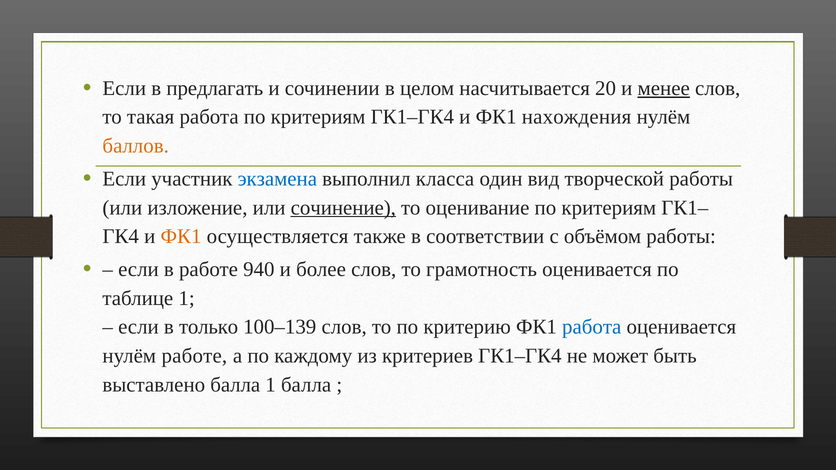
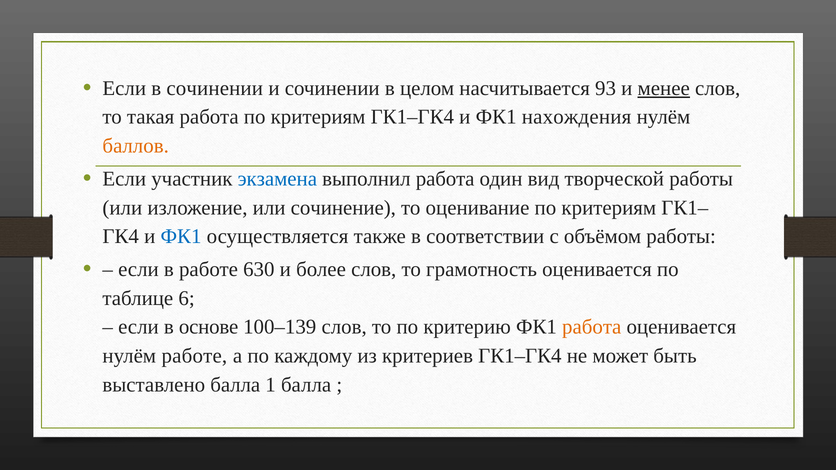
в предлагать: предлагать -> сочинении (215, 88)
20: 20 -> 93 (606, 88)
выполнил класса: класса -> работа (445, 179)
сочинение underline: present -> none (343, 208)
ФК1 colour: orange -> blue (181, 237)
940: 940 -> 630 (259, 270)
таблице 1: 1 -> 6 (187, 298)
только: только -> основе (209, 327)
работа colour: blue -> orange (592, 327)
